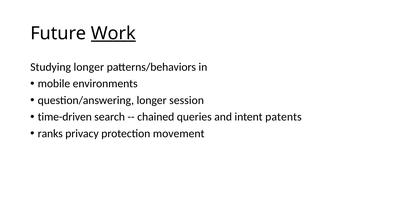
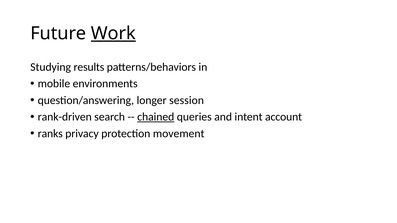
Studying longer: longer -> results (89, 67)
time-driven: time-driven -> rank-driven (65, 117)
chained underline: none -> present (156, 117)
patents: patents -> account (284, 117)
